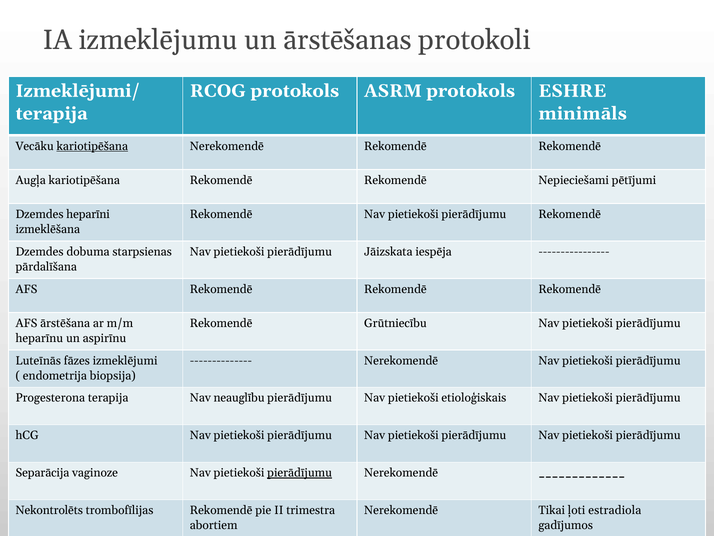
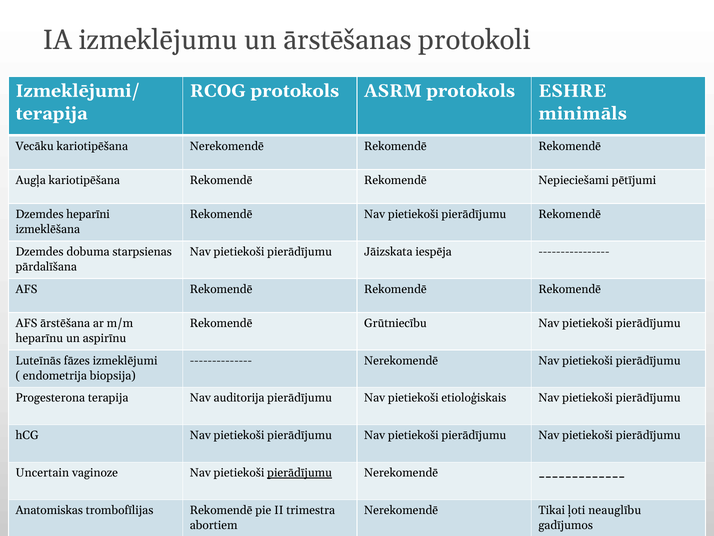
kariotipēšana underline: present -> none (92, 146)
neauglību: neauglību -> auditorija (239, 398)
Separācija: Separācija -> Uncertain (42, 473)
Nekontrolēts: Nekontrolēts -> Anatomiskas (49, 510)
estradiola: estradiola -> neauglību (615, 510)
